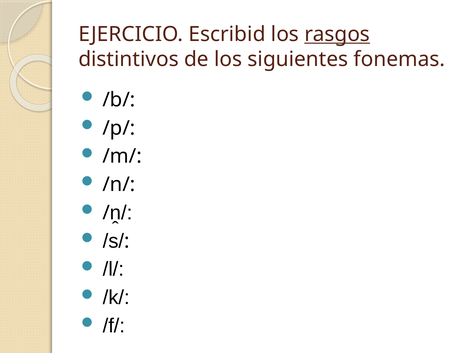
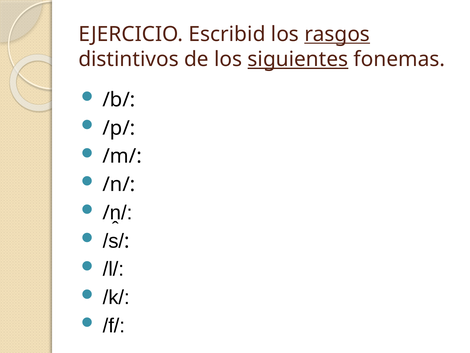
siguientes underline: none -> present (298, 59)
